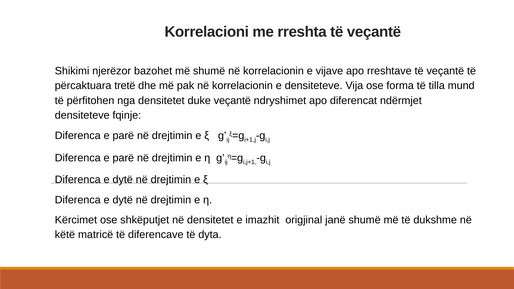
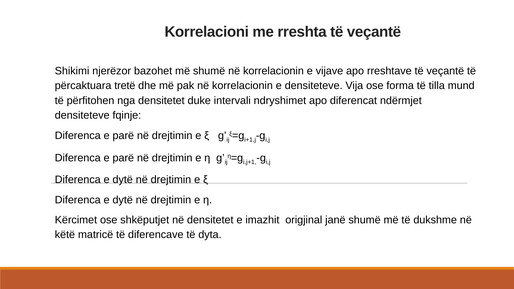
duke veçantë: veçantë -> intervali (232, 101)
